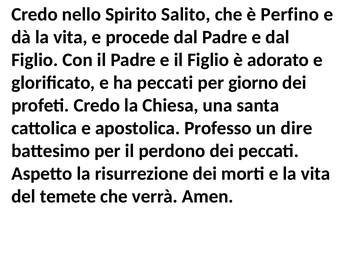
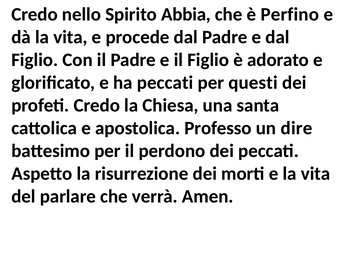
Salito: Salito -> Abbia (186, 14)
giorno: giorno -> questi (253, 83)
temete: temete -> parlare (68, 196)
